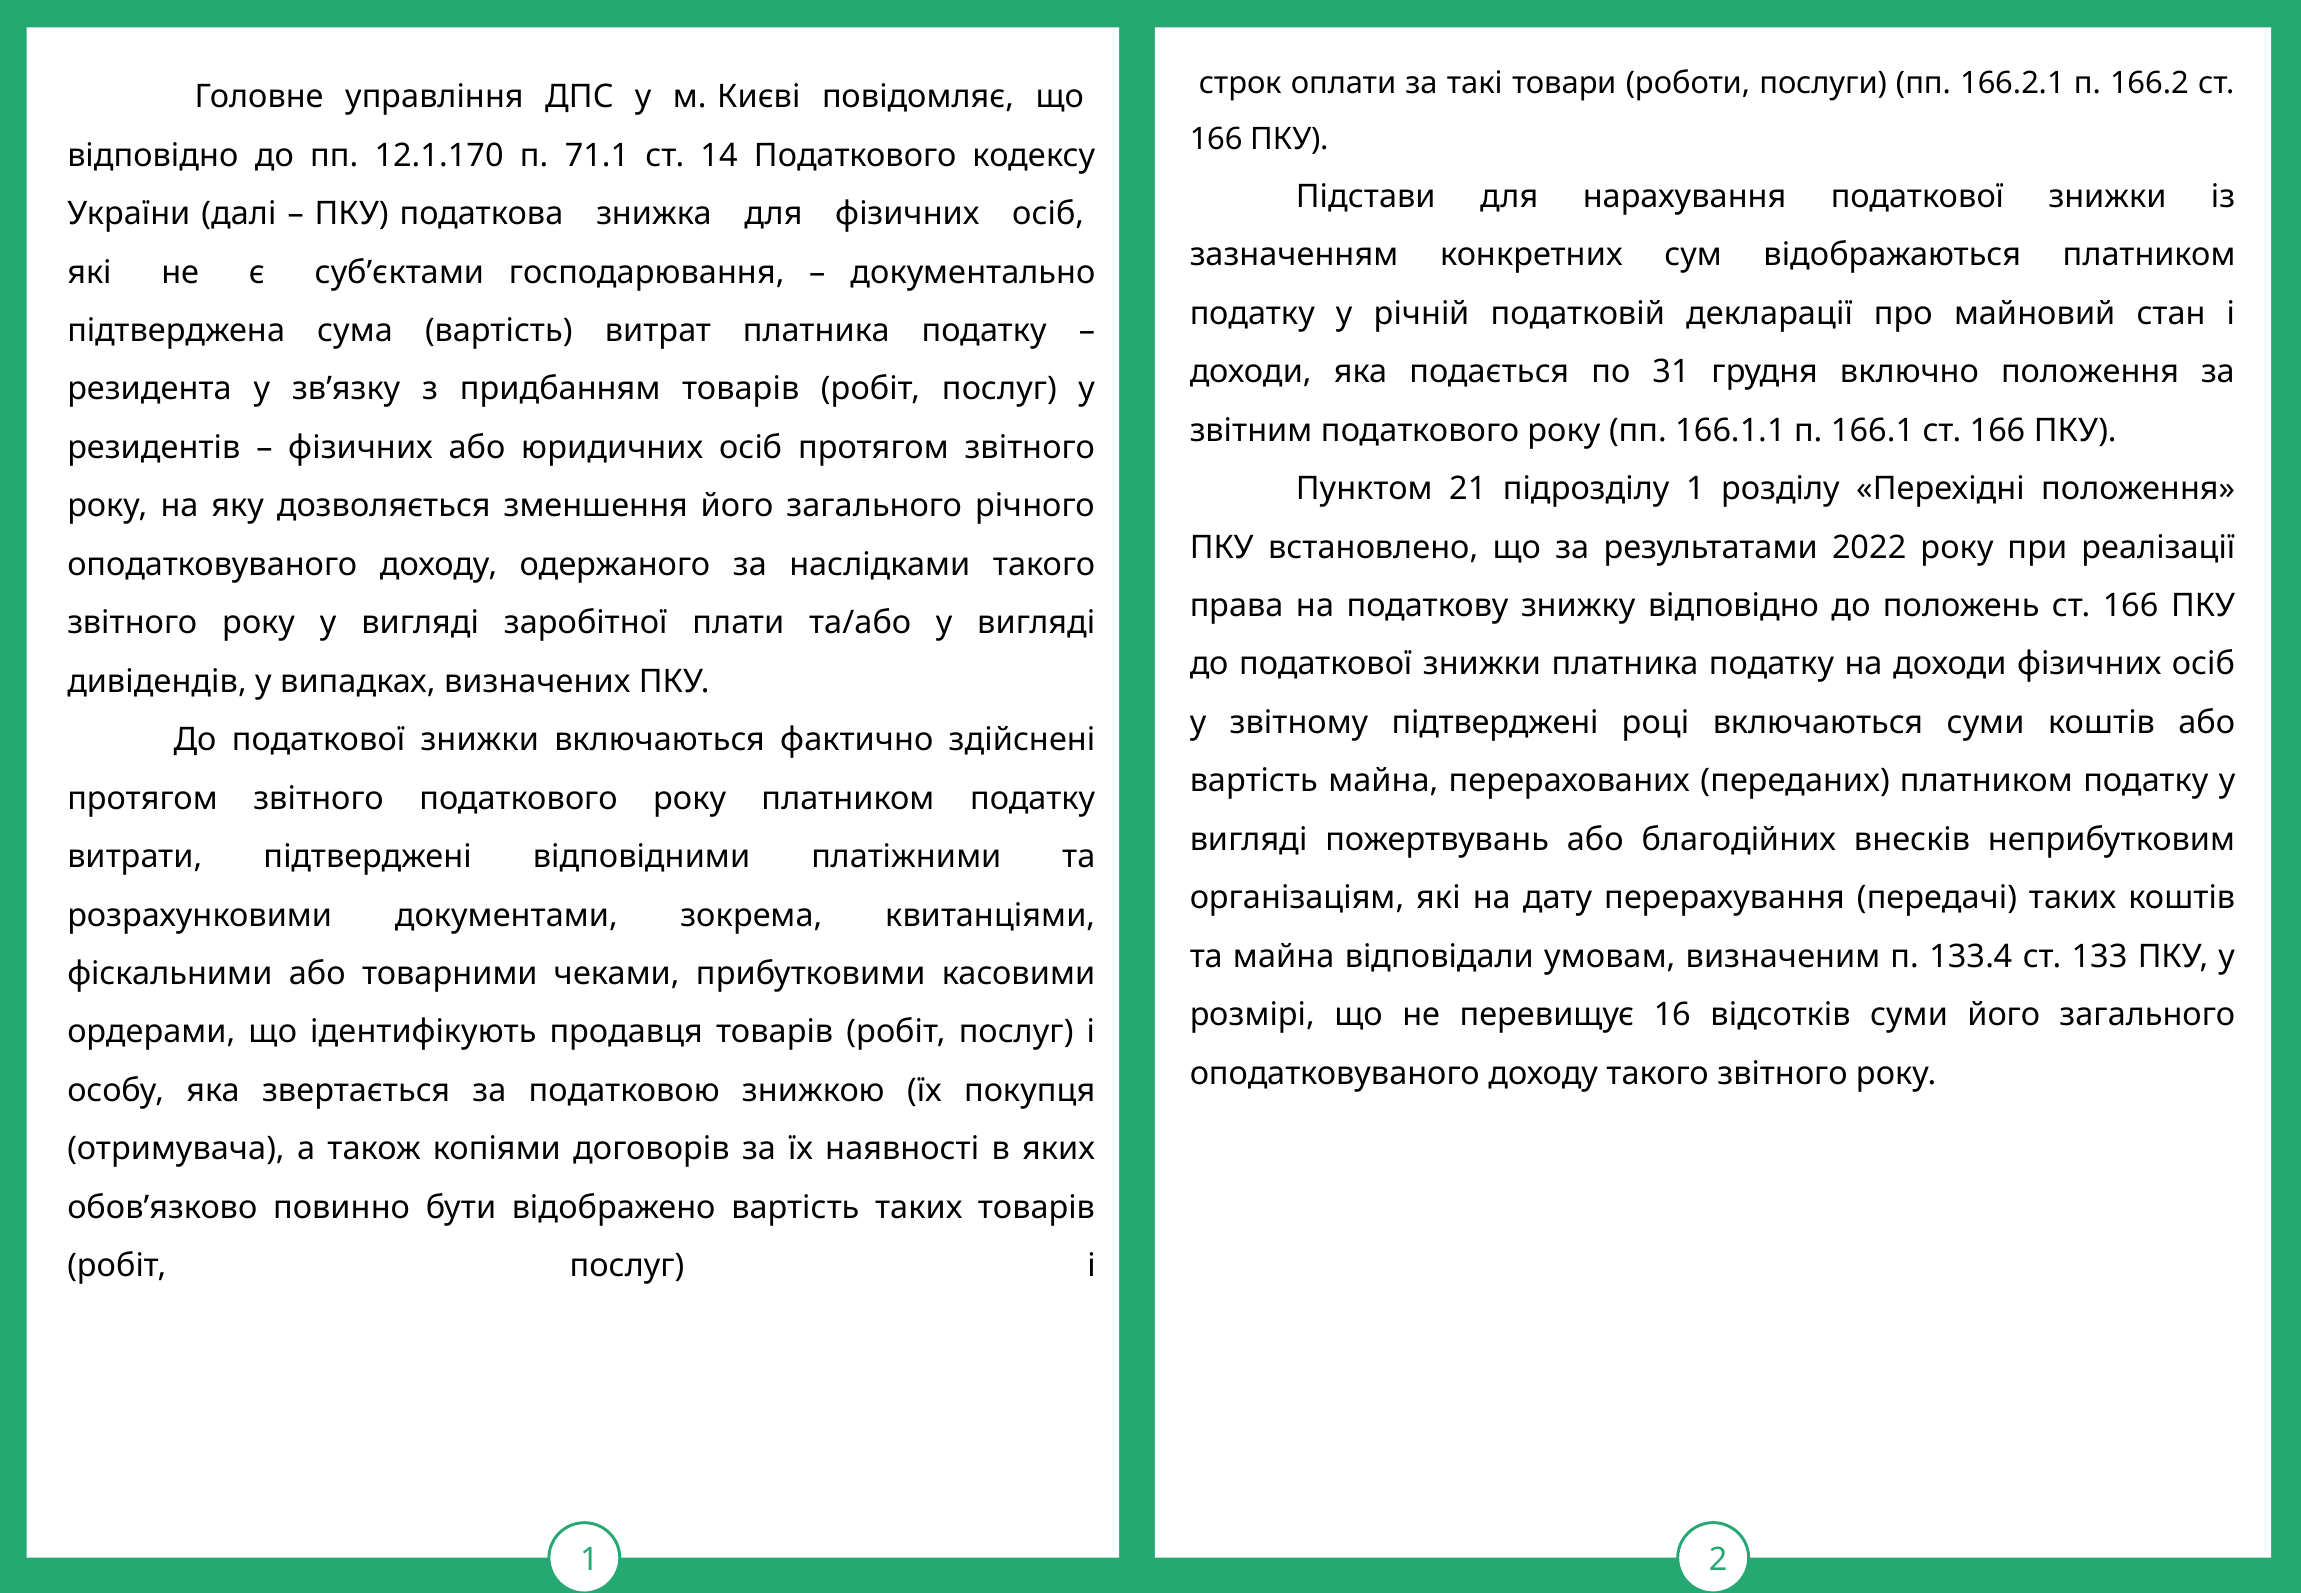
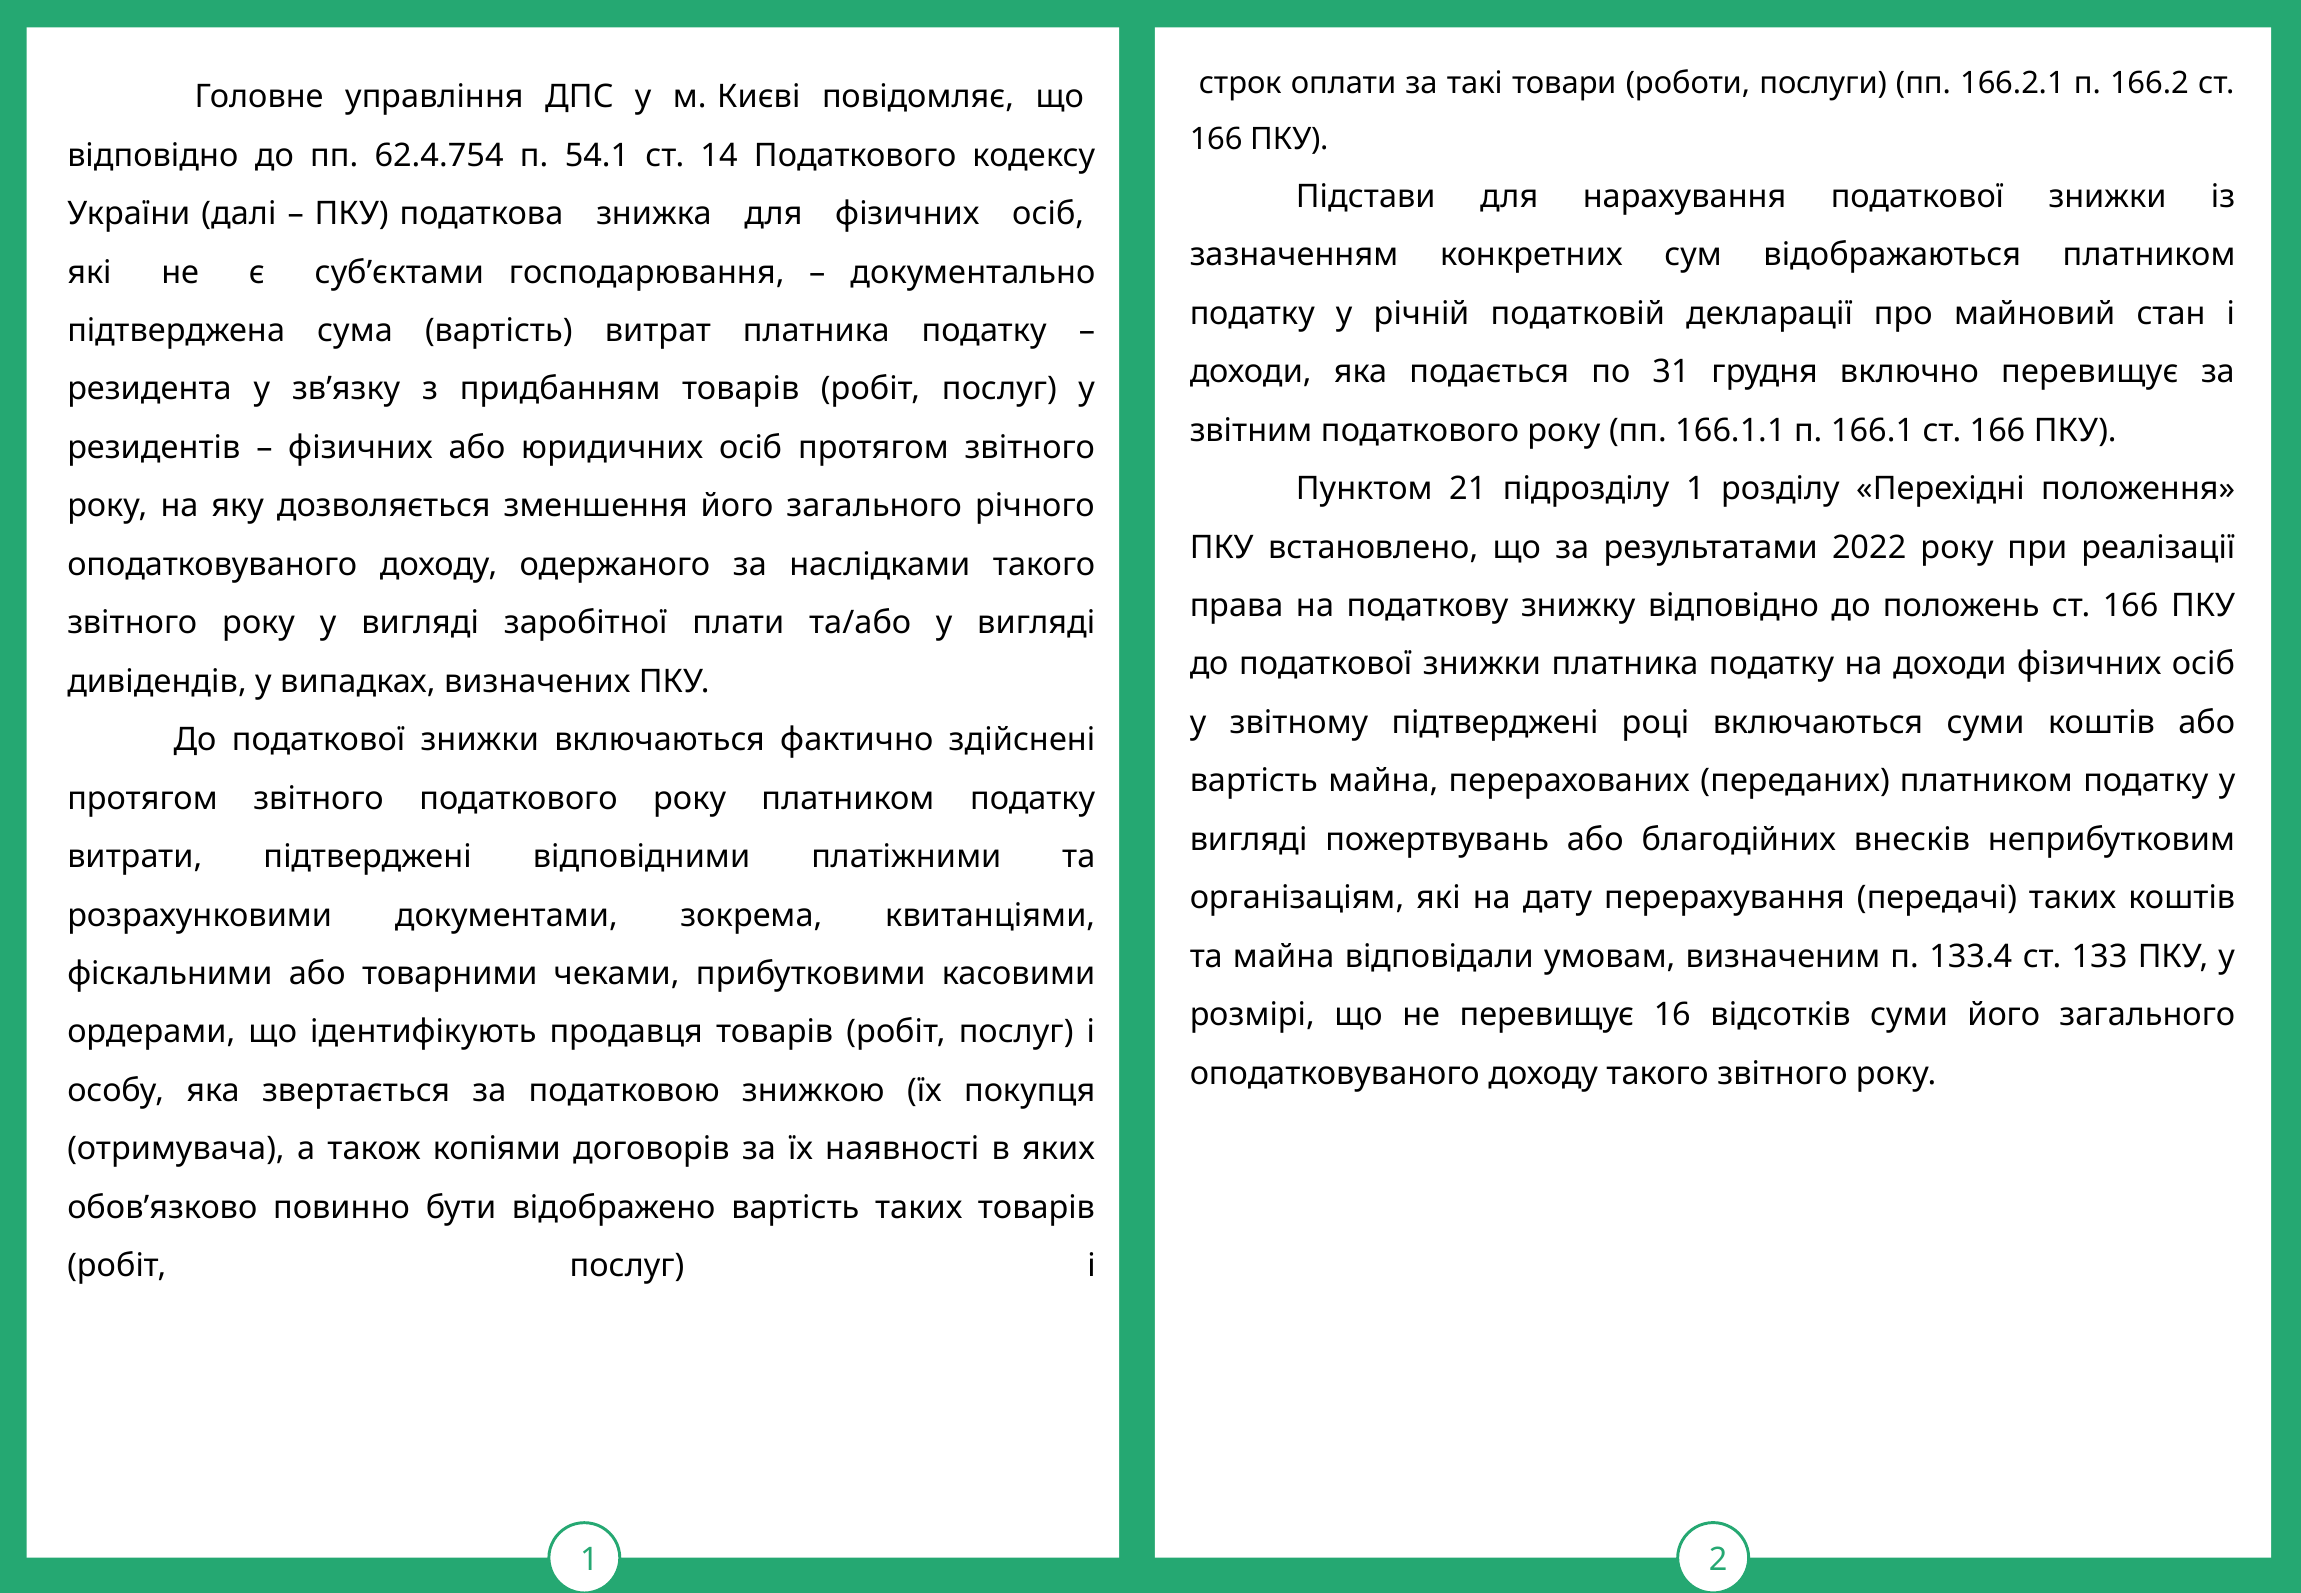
12.1.170: 12.1.170 -> 62.4.754 (439, 155)
71.1: 71.1 -> 54.1 (597, 155)
включно положення: положення -> перевищує (2090, 372)
